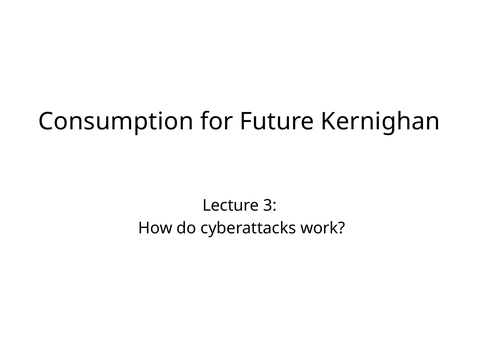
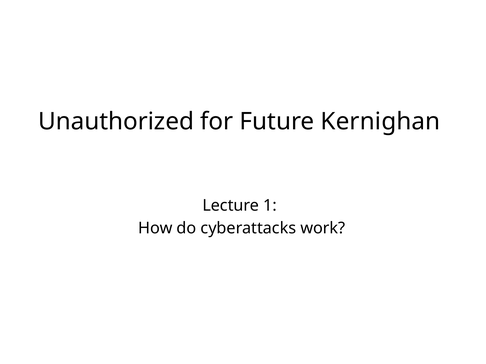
Consumption: Consumption -> Unauthorized (116, 122)
3: 3 -> 1 (270, 206)
